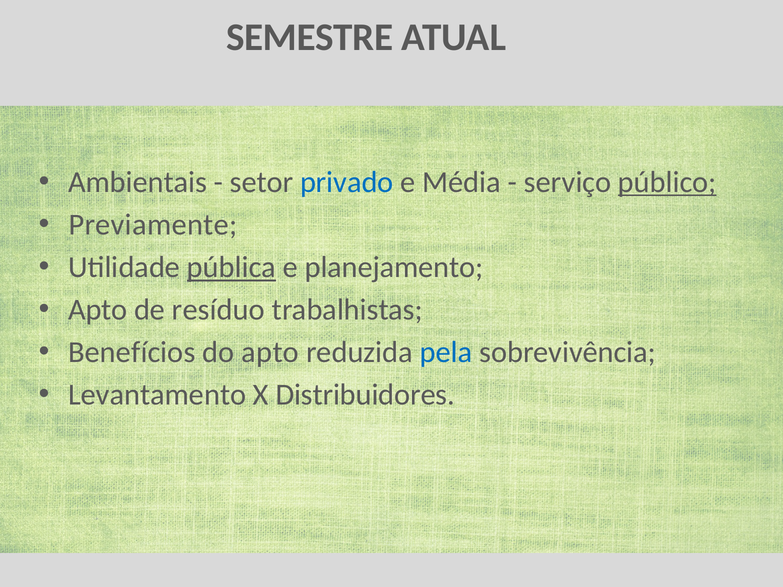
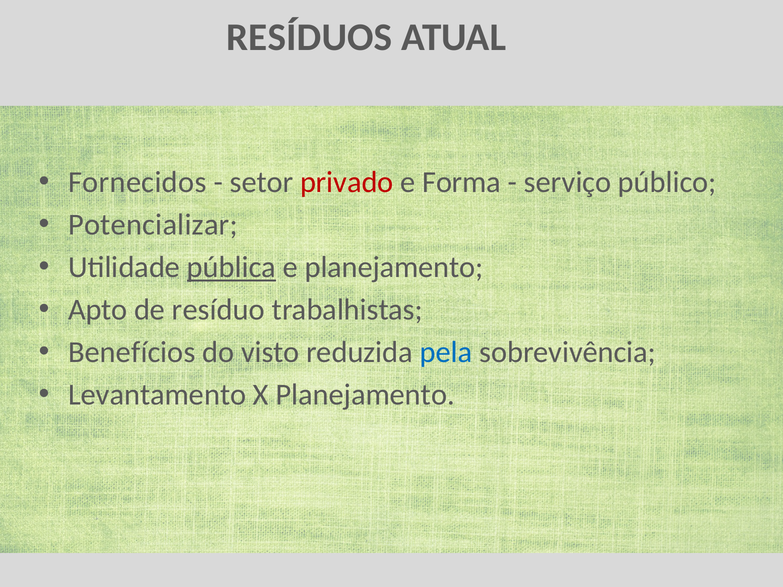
SEMESTRE: SEMESTRE -> RESÍDUOS (309, 37)
Ambientais: Ambientais -> Fornecidos (137, 182)
privado colour: blue -> red (347, 182)
Média: Média -> Forma (462, 182)
público underline: present -> none (667, 182)
Previamente: Previamente -> Potencializar (153, 225)
do apto: apto -> visto (270, 353)
X Distribuidores: Distribuidores -> Planejamento (365, 395)
